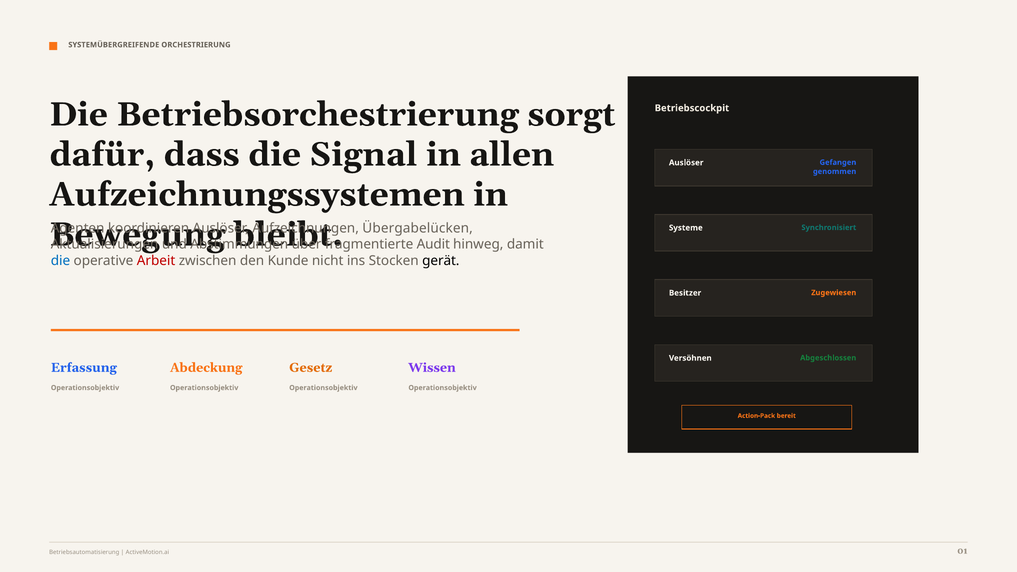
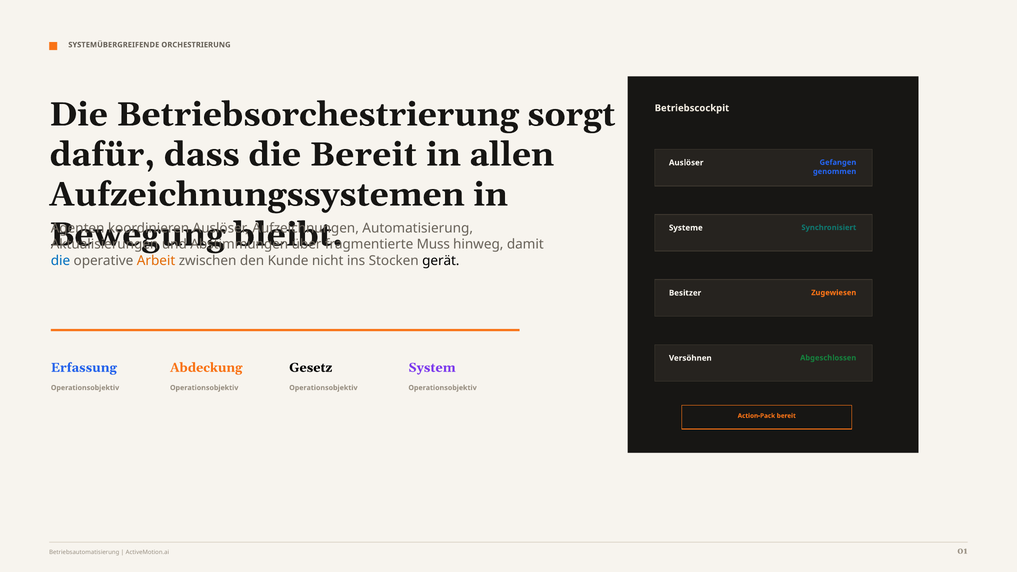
die Signal: Signal -> Bereit (363, 155)
Übergabelücken: Übergabelücken -> Automatisierung (418, 228)
Audit: Audit -> Muss (433, 245)
Arbeit colour: red -> orange (156, 261)
Gesetz colour: orange -> black (311, 368)
Wissen: Wissen -> System (432, 368)
